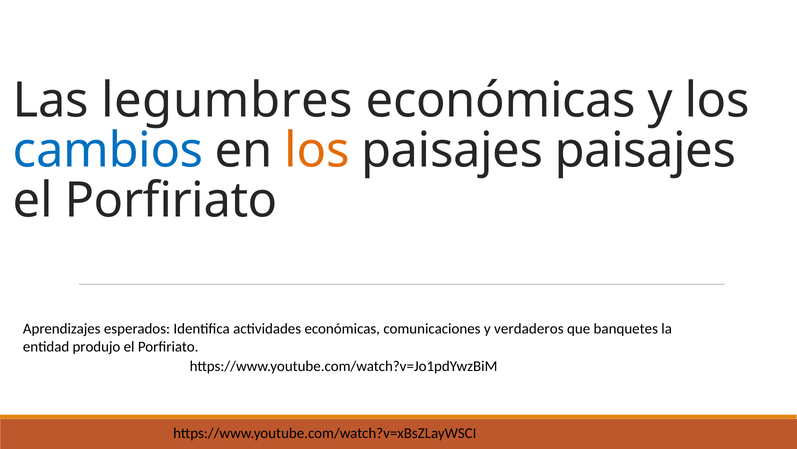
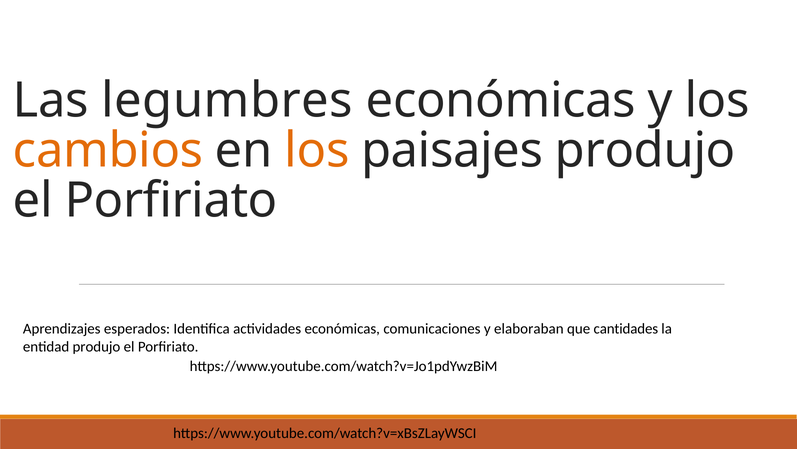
cambios colour: blue -> orange (108, 150)
paisajes paisajes: paisajes -> produjo (645, 150)
verdaderos: verdaderos -> elaboraban (529, 328)
banquetes: banquetes -> cantidades (626, 328)
